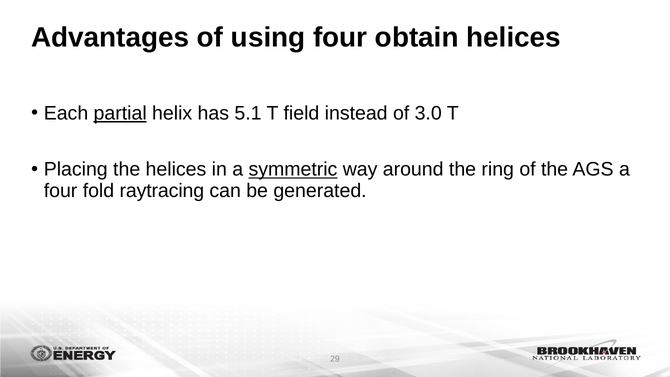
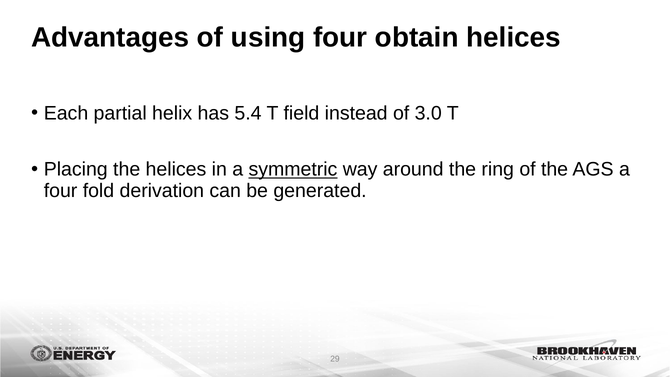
partial underline: present -> none (120, 113)
5.1: 5.1 -> 5.4 (248, 113)
raytracing: raytracing -> derivation (162, 191)
